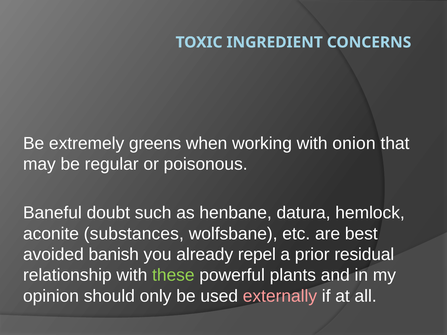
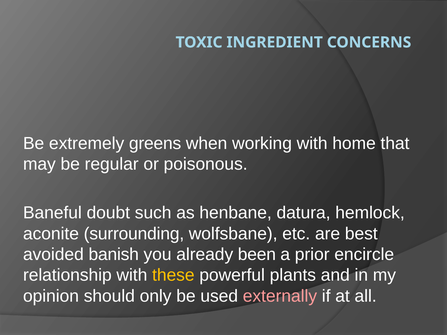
onion: onion -> home (354, 144)
substances: substances -> surrounding (134, 234)
repel: repel -> been (257, 255)
residual: residual -> encircle (364, 255)
these colour: light green -> yellow (173, 275)
